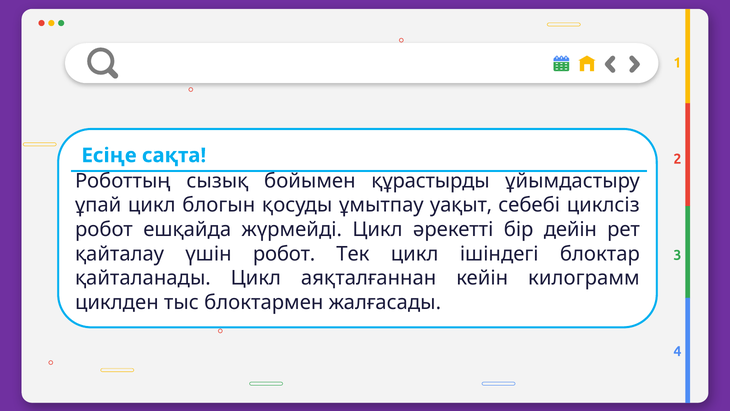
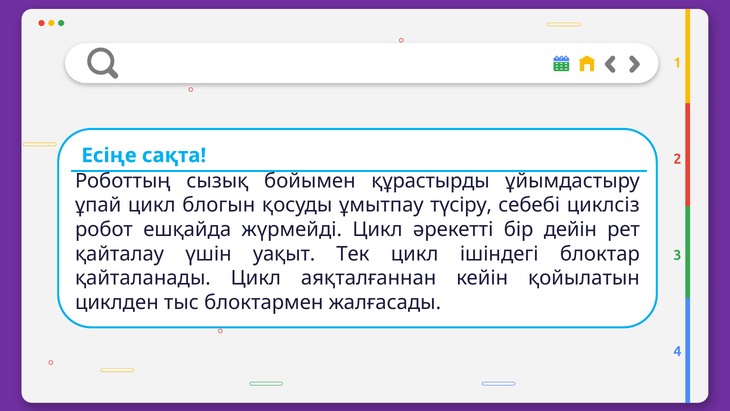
уақыт: уақыт -> түсіру (461, 205)
үшін робот: робот -> уақыт (284, 254)
килограмм: килограмм -> қойылатын (584, 278)
